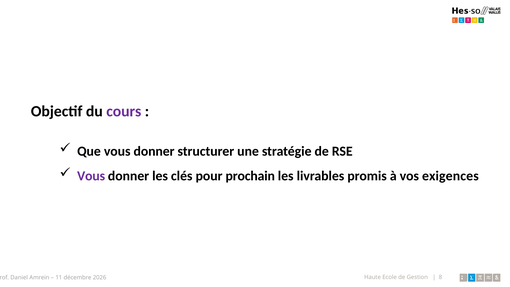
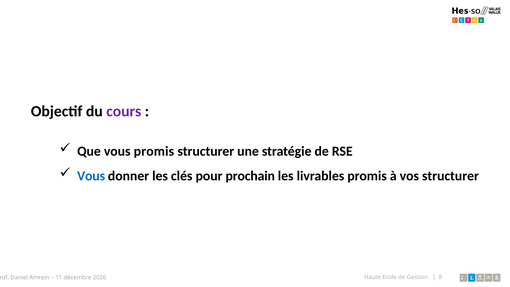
Que vous donner: donner -> promis (154, 151)
Vous colour: purple -> blue (91, 176)
vos exigences: exigences -> structurer (450, 176)
